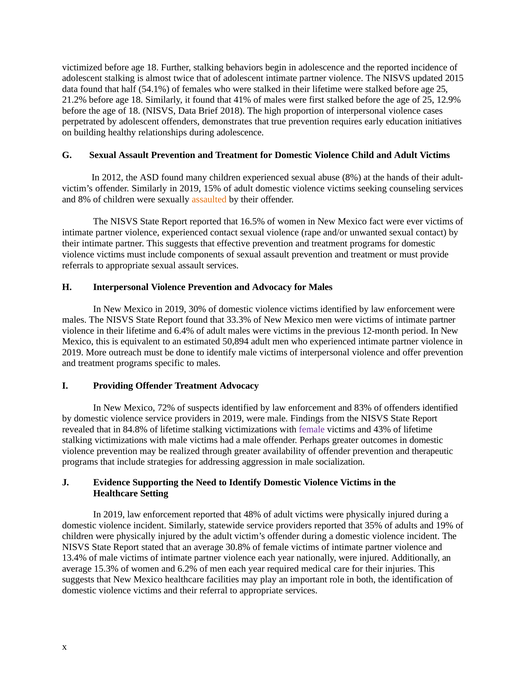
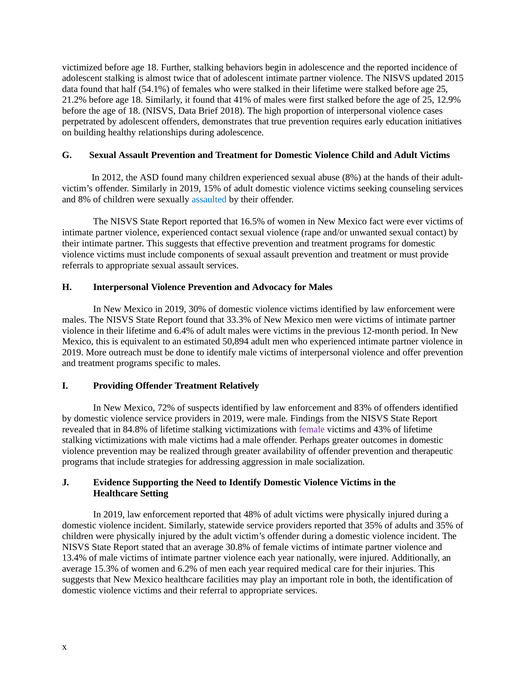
assaulted colour: orange -> blue (209, 199)
Treatment Advocacy: Advocacy -> Relatively (239, 386)
and 19%: 19% -> 35% (445, 526)
